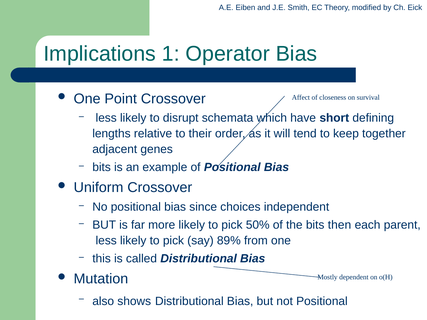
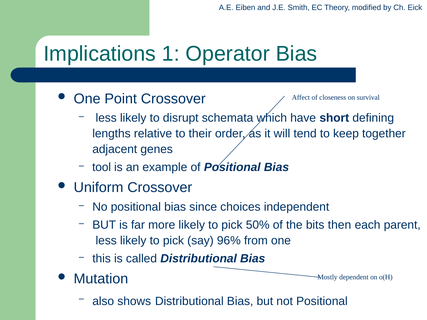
bits: bits -> tool (102, 167)
89%: 89% -> 96% (229, 241)
